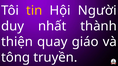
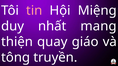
tin colour: yellow -> pink (34, 11)
Người: Người -> Miệng (97, 11)
thành: thành -> mang (98, 26)
